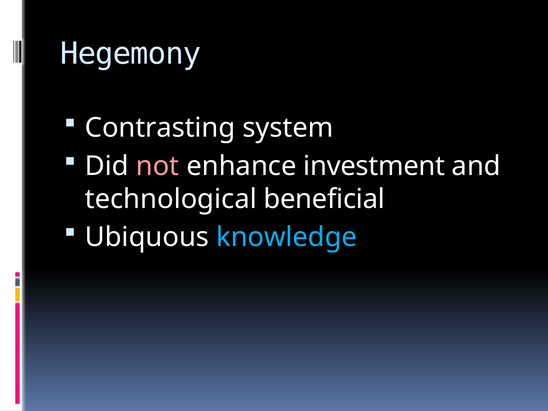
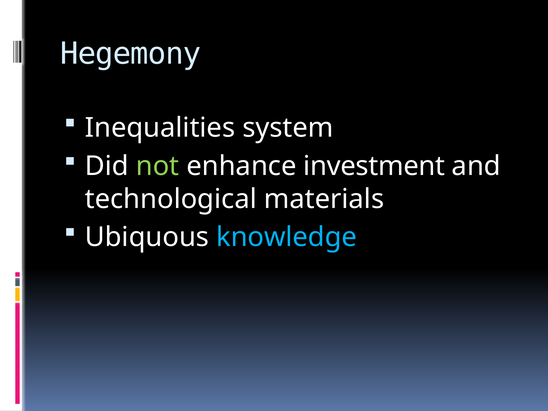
Contrasting: Contrasting -> Inequalities (160, 128)
not colour: pink -> light green (158, 166)
beneficial: beneficial -> materials (324, 199)
